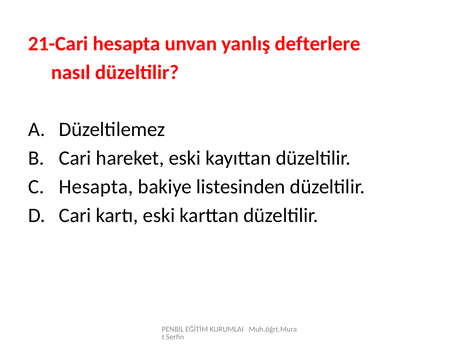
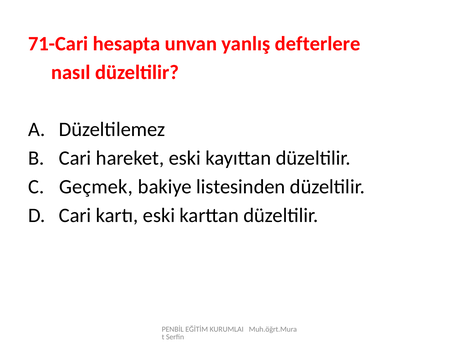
21-Cari: 21-Cari -> 71-Cari (58, 44)
Hesapta: Hesapta -> Geçmek (96, 187)
